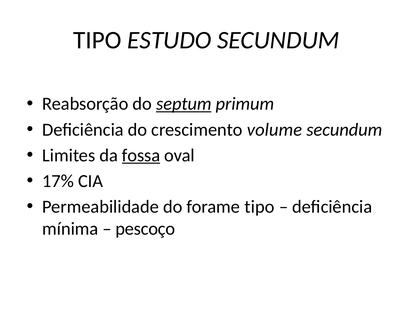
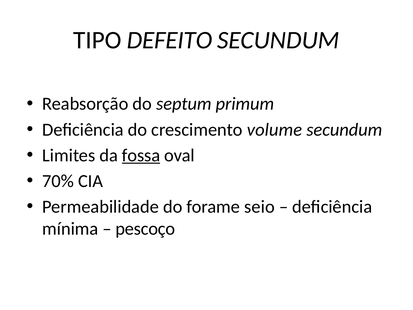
ESTUDO: ESTUDO -> DEFEITO (170, 40)
septum underline: present -> none (184, 104)
17%: 17% -> 70% (58, 181)
forame tipo: tipo -> seio (259, 207)
